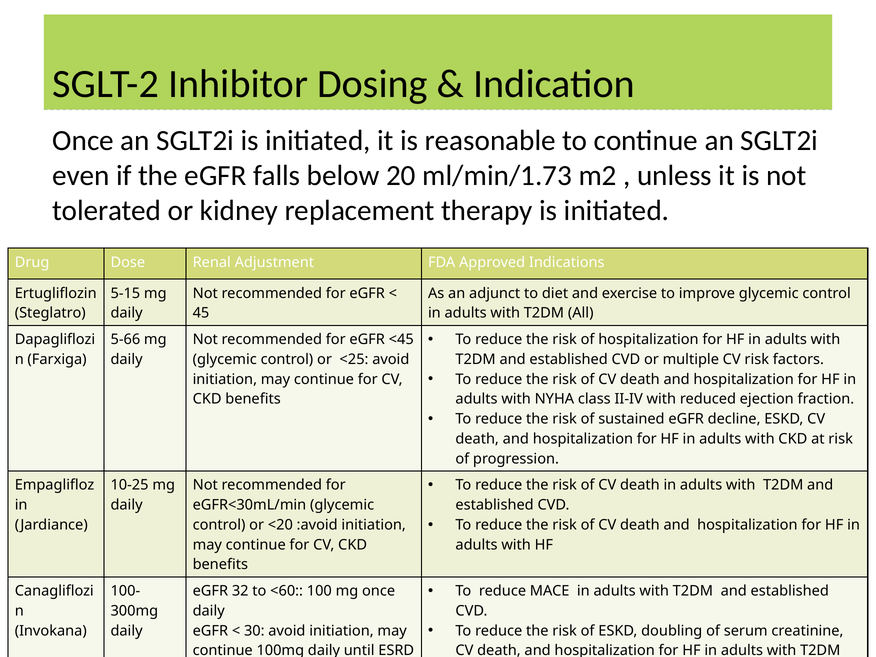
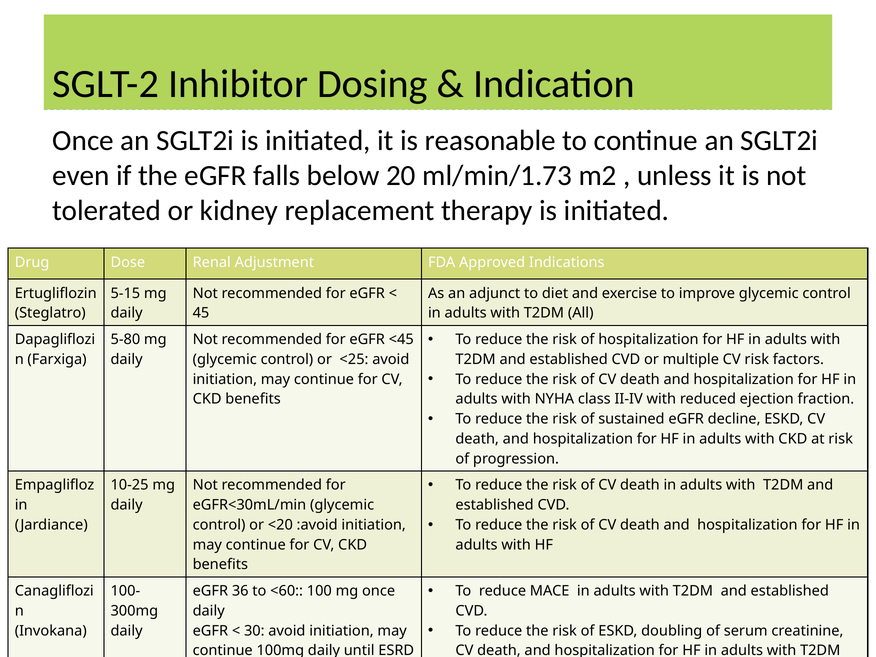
5-66: 5-66 -> 5-80 (125, 340)
32: 32 -> 36 (240, 591)
